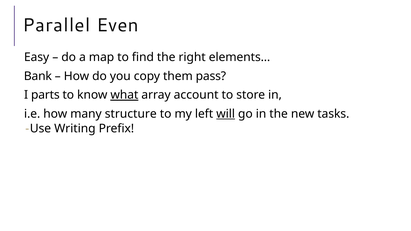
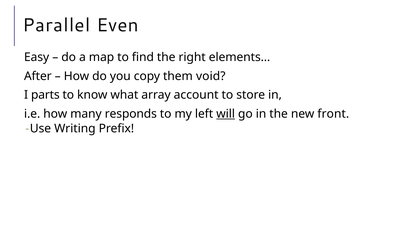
Bank: Bank -> After (38, 76)
pass: pass -> void (211, 76)
what underline: present -> none (124, 95)
structure: structure -> responds (131, 114)
tasks: tasks -> front (333, 114)
